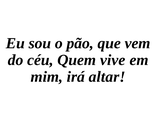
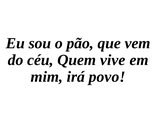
altar: altar -> povo (107, 77)
